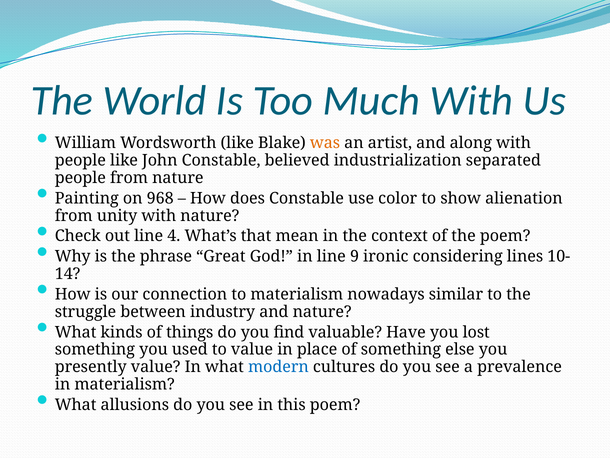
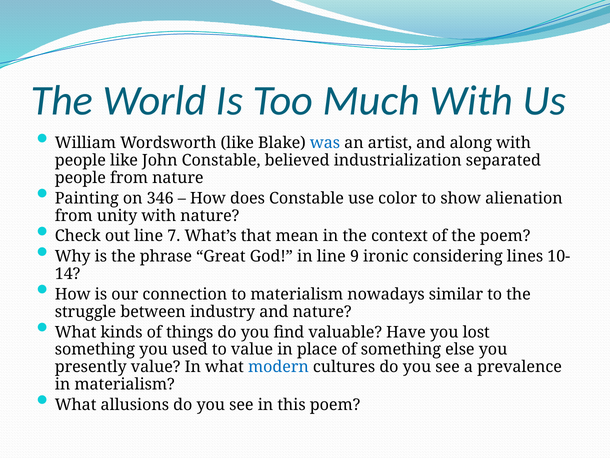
was colour: orange -> blue (325, 143)
968: 968 -> 346 (160, 198)
4: 4 -> 7 (174, 236)
